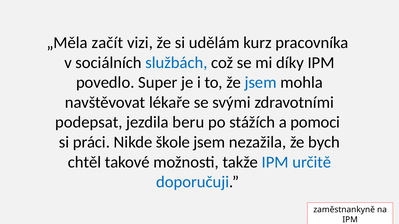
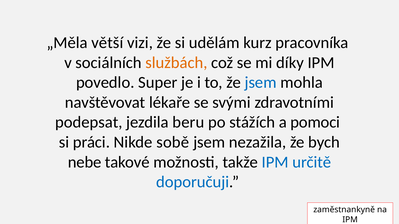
začít: začít -> větší (107, 43)
službách colour: blue -> orange (176, 63)
škole: škole -> sobě (173, 142)
chtěl: chtěl -> nebe (85, 162)
